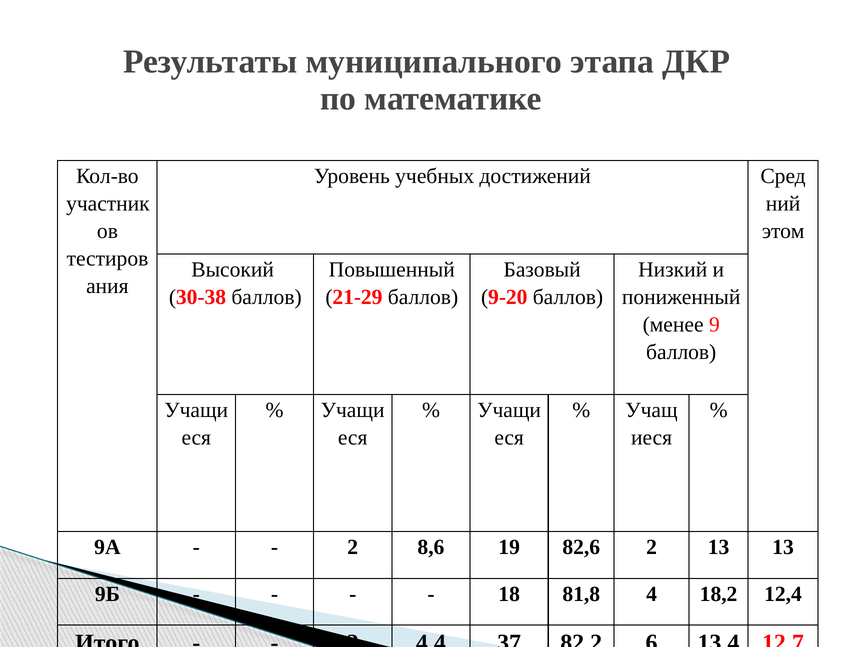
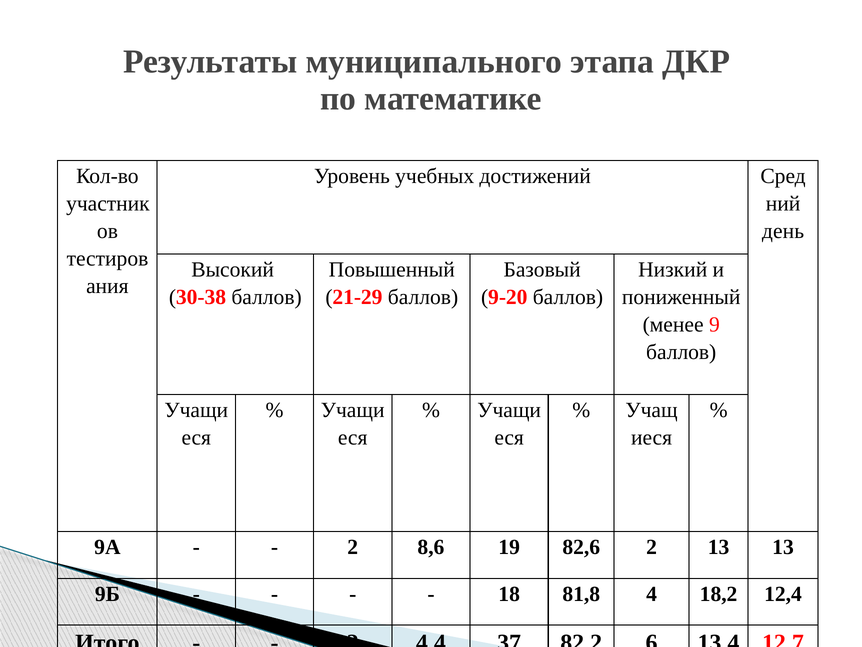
этом: этом -> день (783, 231)
